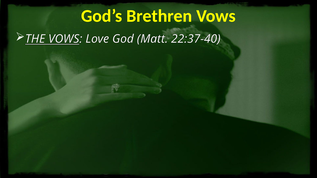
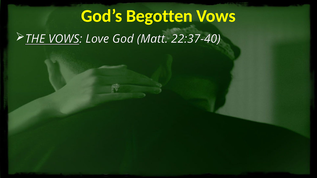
Brethren: Brethren -> Begotten (159, 16)
